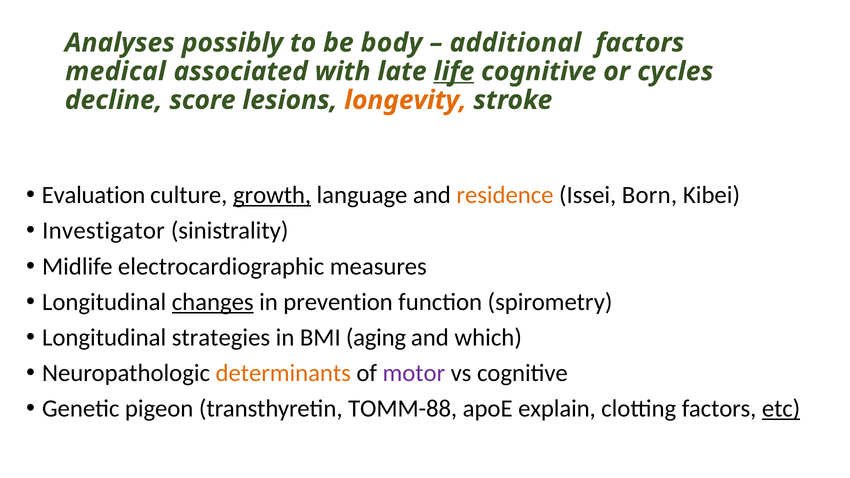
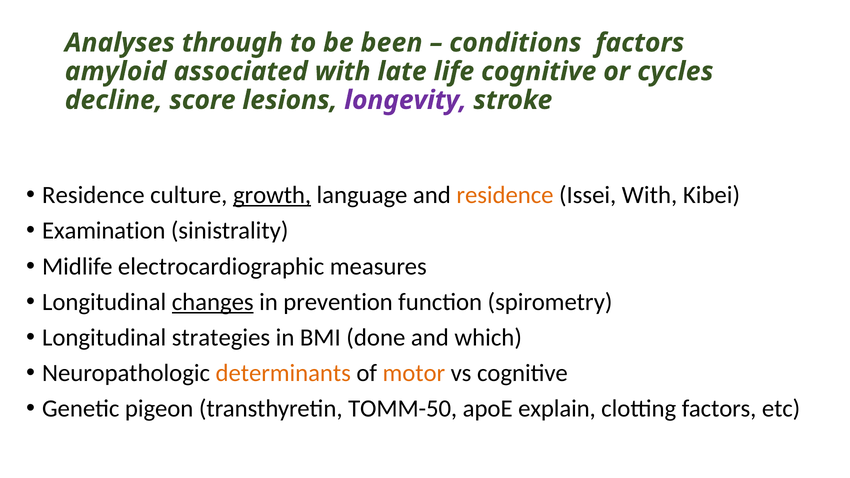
possibly: possibly -> through (232, 43)
body: body -> been (392, 43)
additional: additional -> conditions (515, 43)
medical: medical -> amyloid (116, 71)
life underline: present -> none (454, 71)
longevity colour: orange -> purple (405, 100)
Evaluation: Evaluation -> Residence (93, 195)
Issei Born: Born -> With (650, 195)
Investigator: Investigator -> Examination (104, 231)
aging: aging -> done (376, 338)
motor colour: purple -> orange (414, 373)
TOMM-88: TOMM-88 -> TOMM-50 (403, 409)
etc underline: present -> none (781, 409)
